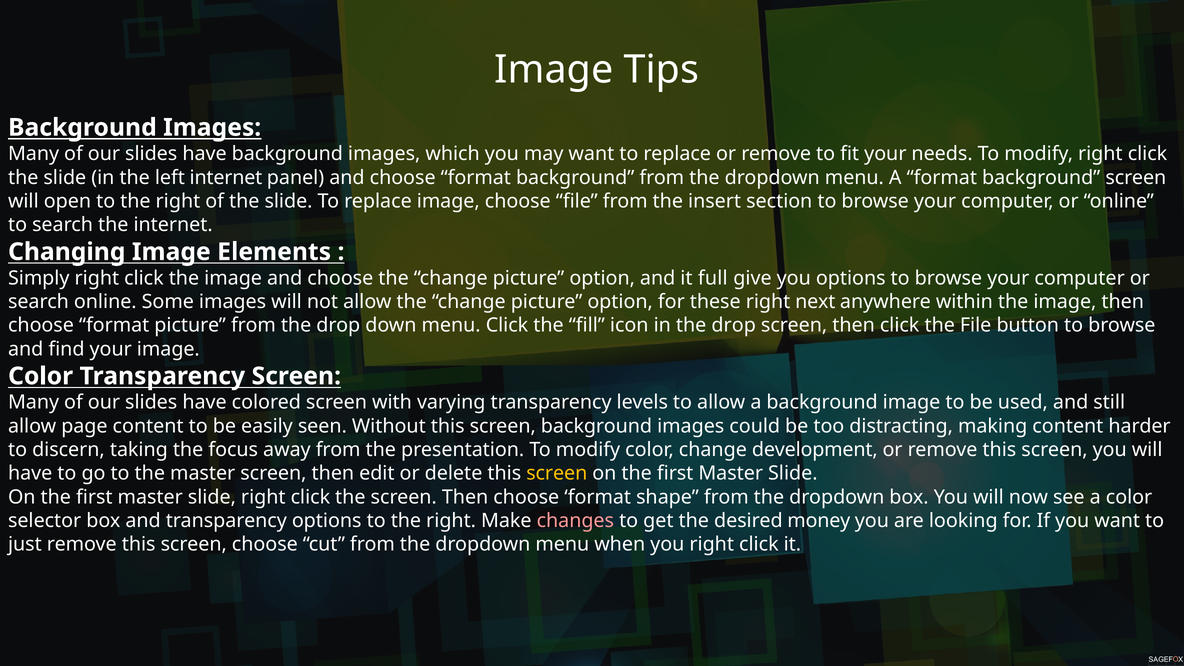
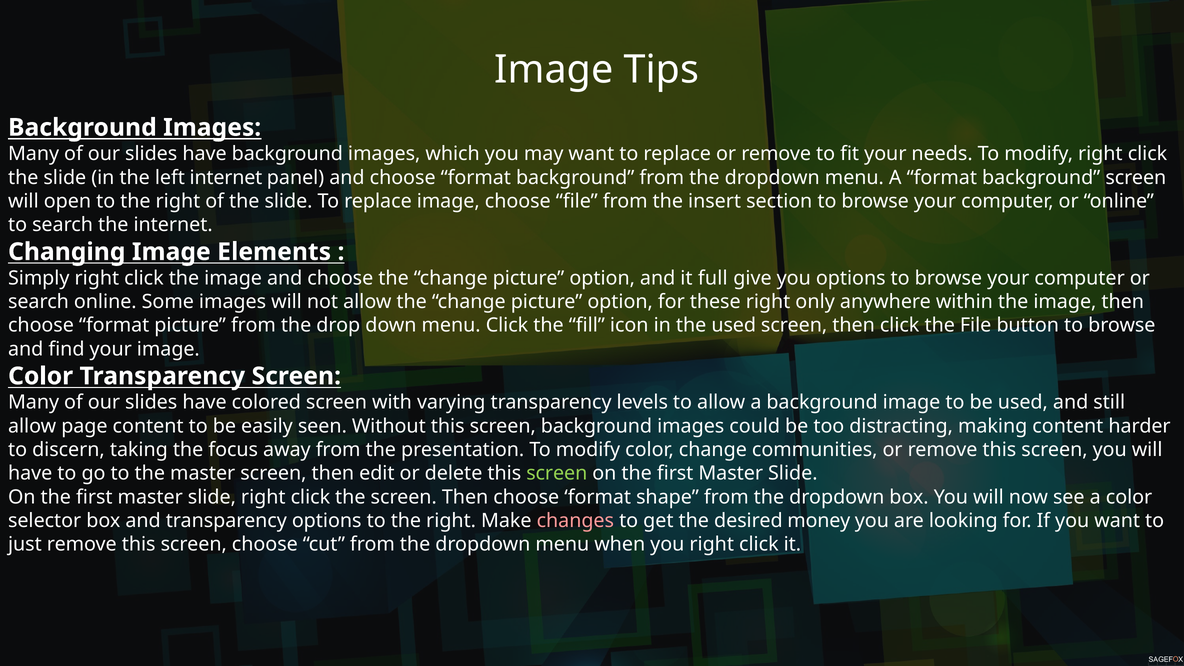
next: next -> only (815, 302)
in the drop: drop -> used (734, 325)
development: development -> communities (815, 450)
screen colour: yellow -> light green (557, 473)
